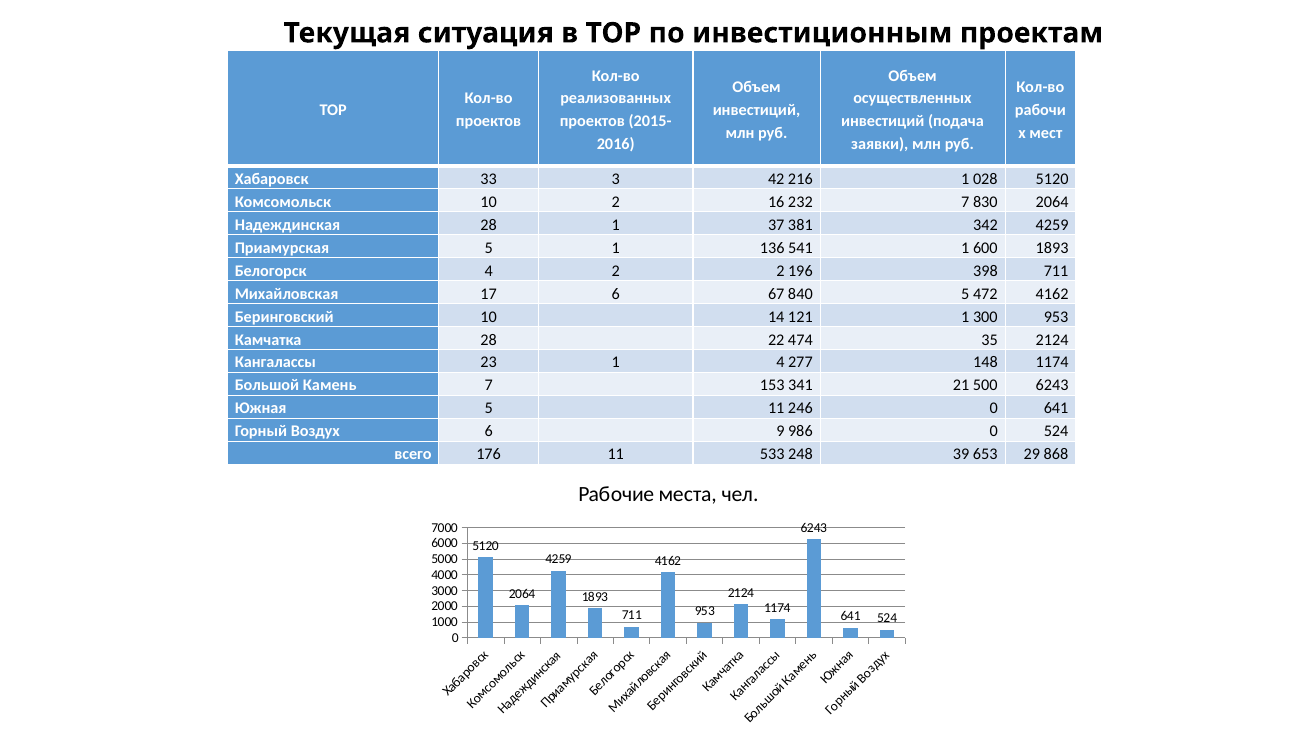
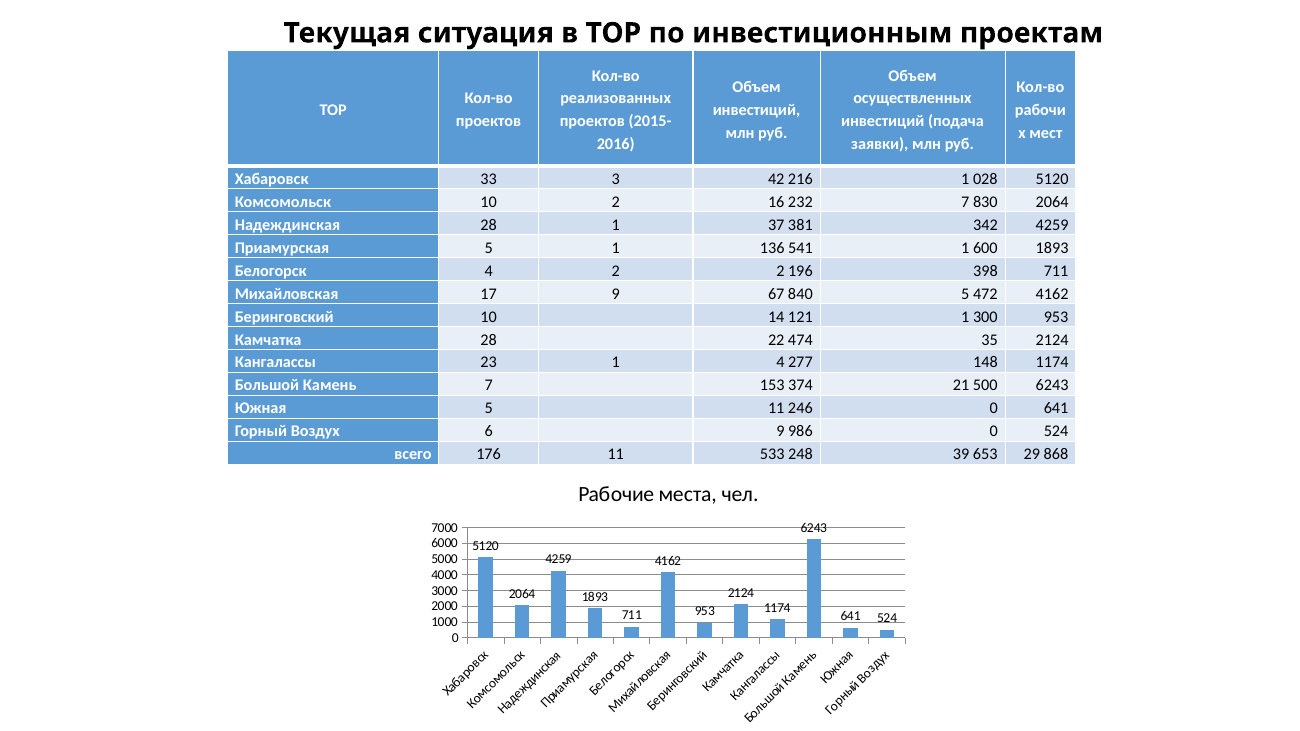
17 6: 6 -> 9 (616, 294)
341: 341 -> 374 (800, 386)
